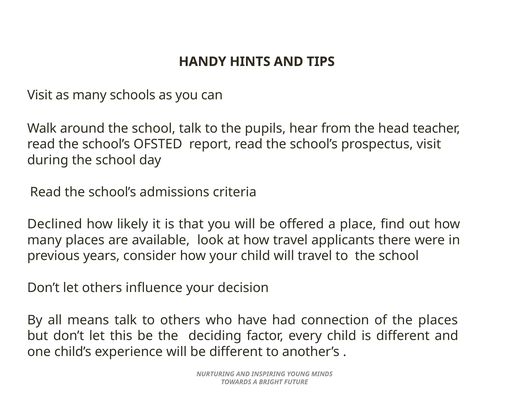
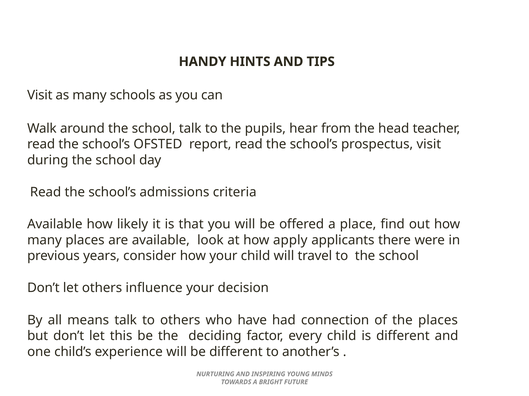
Declined: Declined -> Available (55, 225)
how travel: travel -> apply (290, 241)
